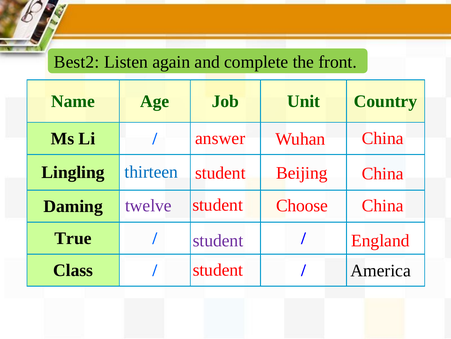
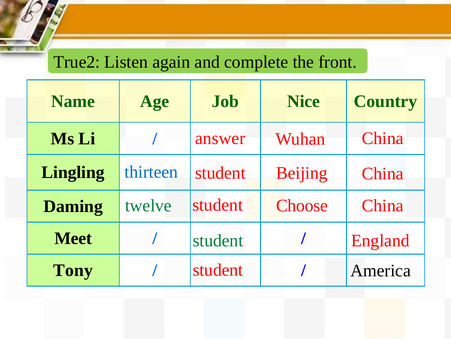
Best2: Best2 -> True2 (77, 62)
Unit: Unit -> Nice (304, 101)
twelve colour: purple -> green (148, 205)
True: True -> Meet (73, 238)
student colour: purple -> green (218, 240)
Class: Class -> Tony (73, 270)
